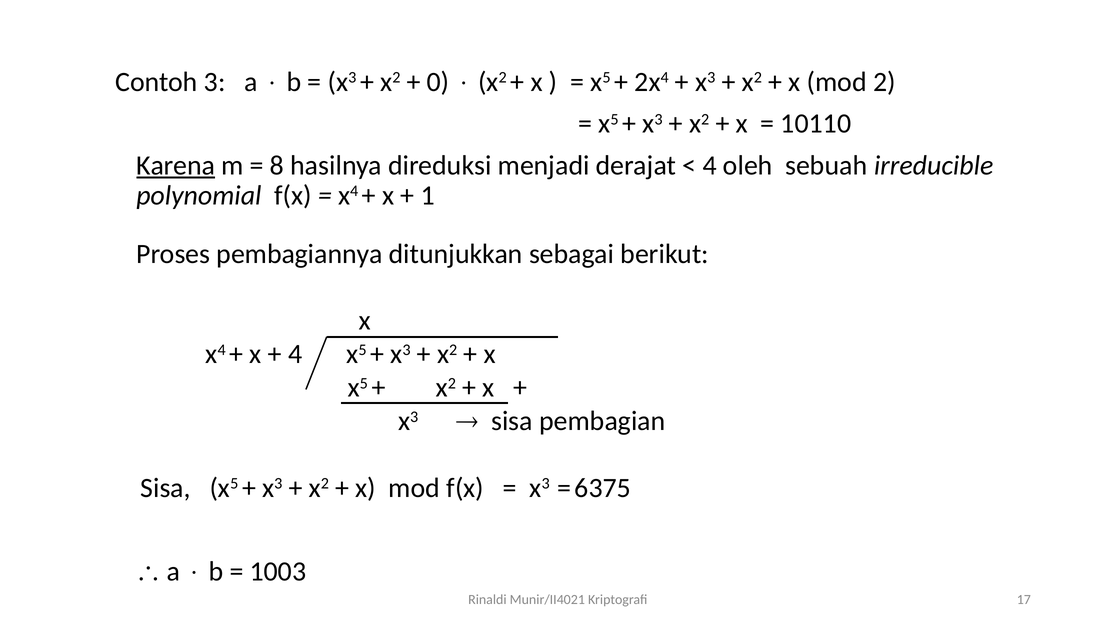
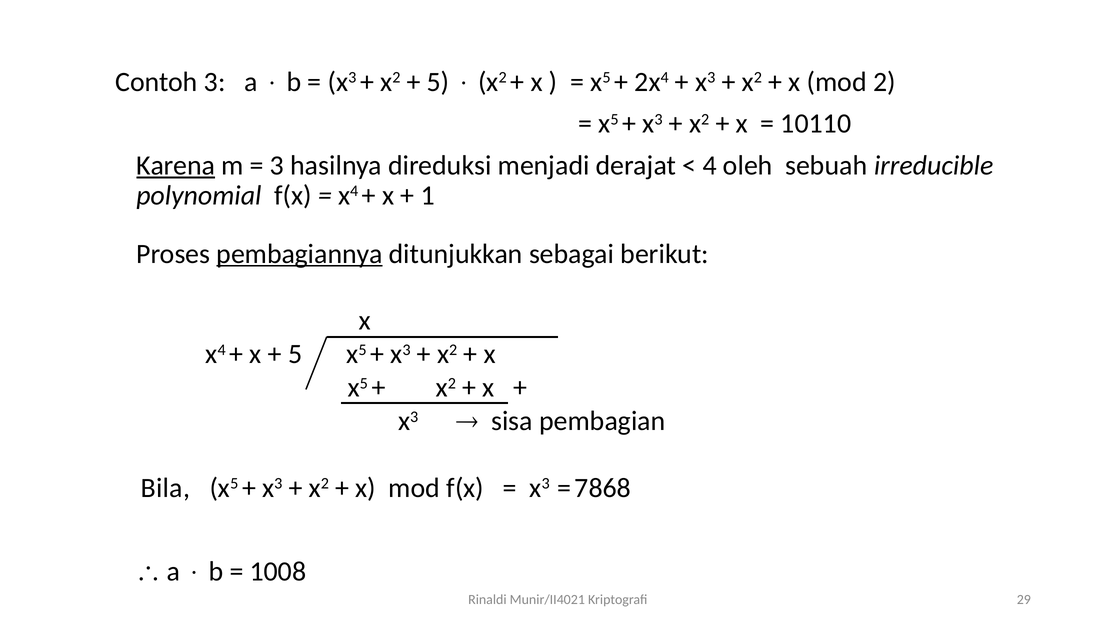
0: 0 -> 5 (438, 82)
8: 8 -> 3 (277, 165)
pembagiannya underline: none -> present (300, 254)
4: 4 -> 5 (295, 354)
Sisa: Sisa -> Bila (165, 488)
6375: 6375 -> 7868 (603, 488)
1003: 1003 -> 1008 (278, 571)
17: 17 -> 29 (1024, 599)
